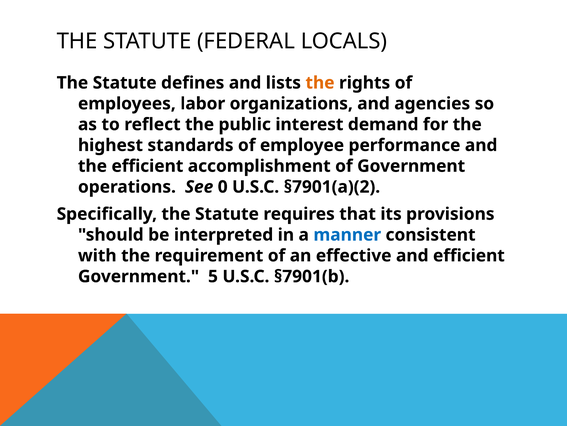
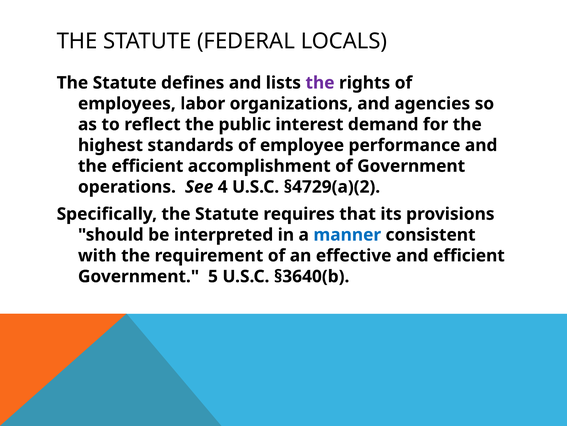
the colour: orange -> purple (320, 83)
0: 0 -> 4 (223, 187)
§7901(a)(2: §7901(a)(2 -> §4729(a)(2 (332, 187)
§7901(b: §7901(b -> §3640(b (312, 276)
